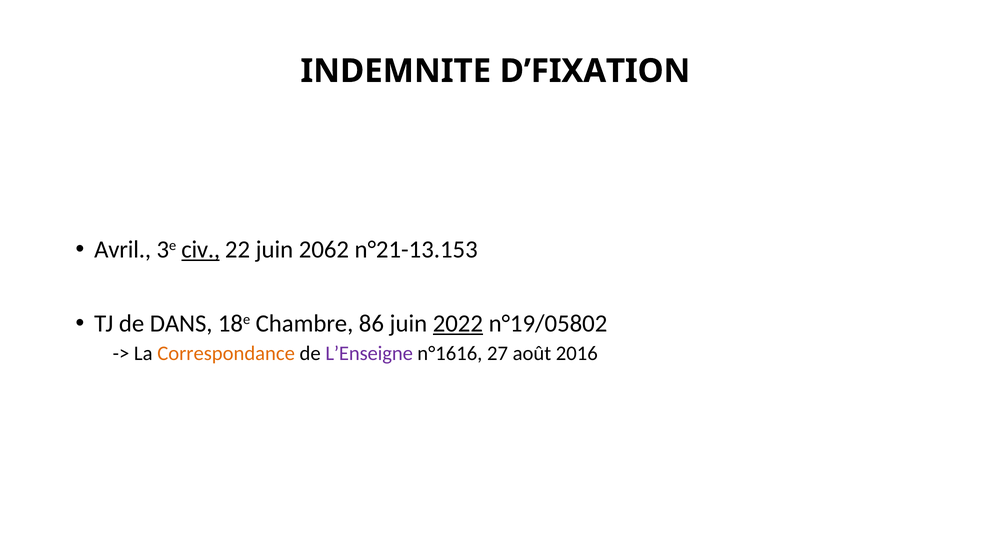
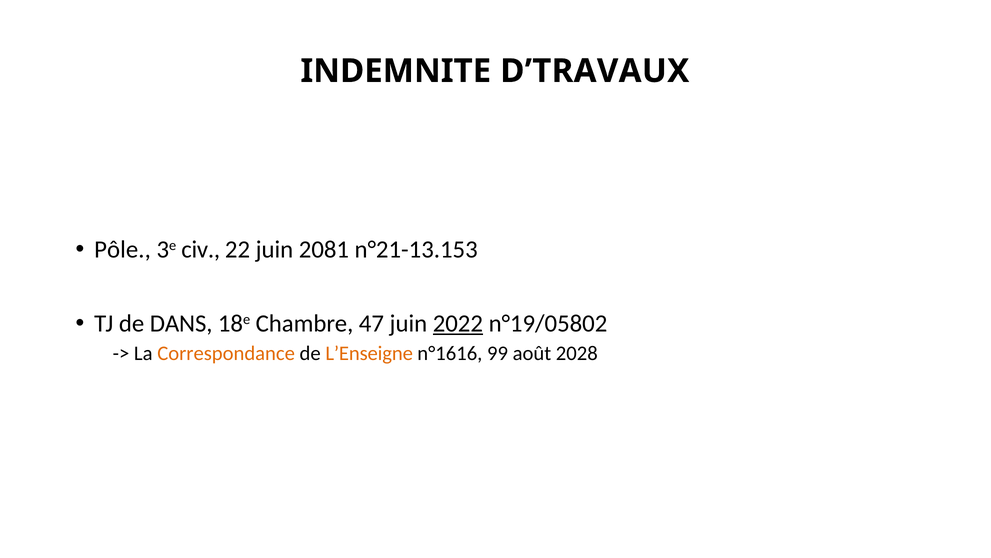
D’FIXATION: D’FIXATION -> D’TRAVAUX (595, 71)
Avril: Avril -> Pôle (122, 249)
civ underline: present -> none (201, 249)
2062: 2062 -> 2081 (324, 249)
86: 86 -> 47 (371, 323)
L’Enseigne colour: purple -> orange (369, 353)
27: 27 -> 99 (498, 353)
2016: 2016 -> 2028 (577, 353)
